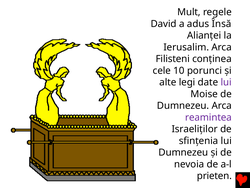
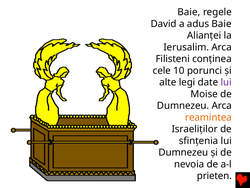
Mult: Mult -> Baie (189, 12)
adus Însă: Însă -> Baie (222, 24)
reamintea colour: purple -> orange (208, 117)
